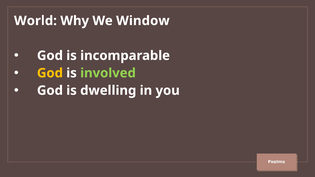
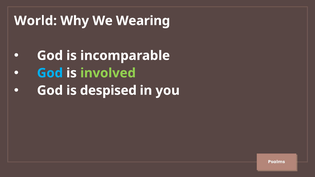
Window: Window -> Wearing (143, 21)
God colour: yellow -> light blue (50, 73)
dwelling: dwelling -> despised (108, 91)
